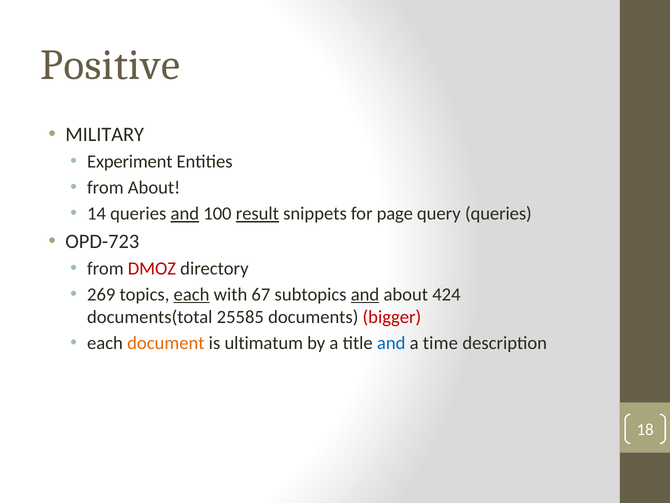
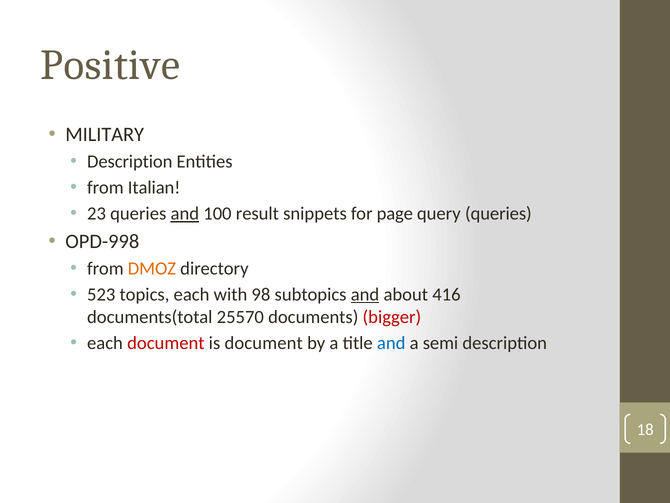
Experiment: Experiment -> Description (130, 161)
from About: About -> Italian (154, 187)
14: 14 -> 23 (97, 213)
result underline: present -> none (257, 213)
OPD-723: OPD-723 -> OPD-998 (102, 241)
DMOZ colour: red -> orange (152, 268)
269: 269 -> 523 (101, 294)
each underline: present -> none (192, 294)
67: 67 -> 98 (261, 294)
424: 424 -> 416 (446, 294)
25585: 25585 -> 25570 (240, 317)
document colour: orange -> red (166, 343)
is ultimatum: ultimatum -> document (264, 343)
time: time -> semi (441, 343)
